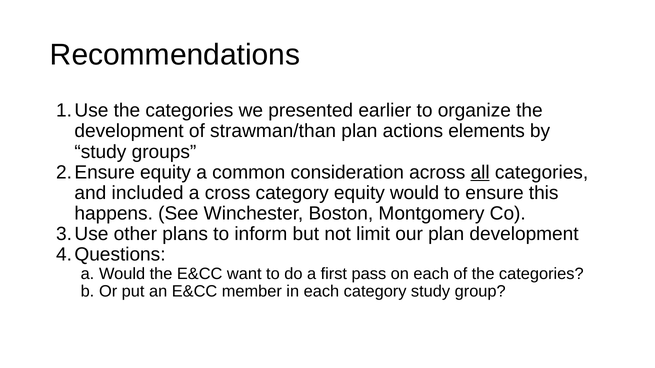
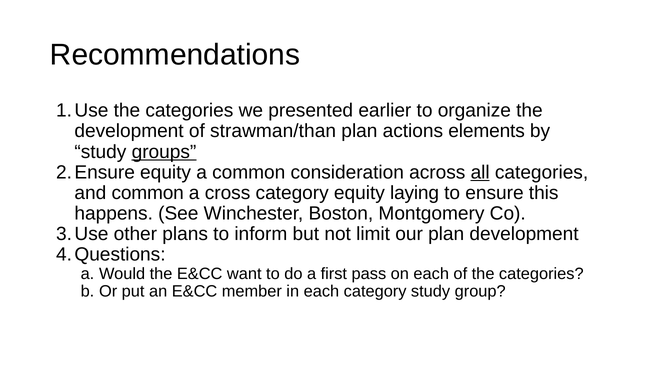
groups underline: none -> present (164, 152)
and included: included -> common (148, 193)
equity would: would -> laying (415, 193)
